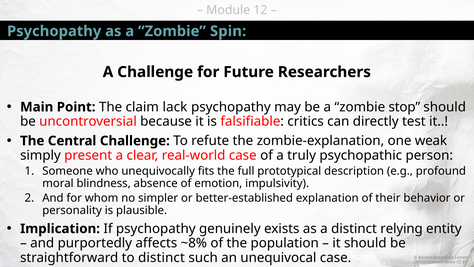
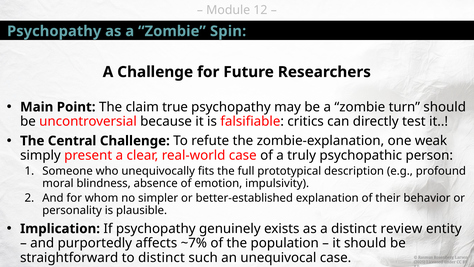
lack: lack -> true (175, 107)
stop: stop -> turn (404, 107)
relying: relying -> review (401, 228)
~8%: ~8% -> ~7% (194, 243)
